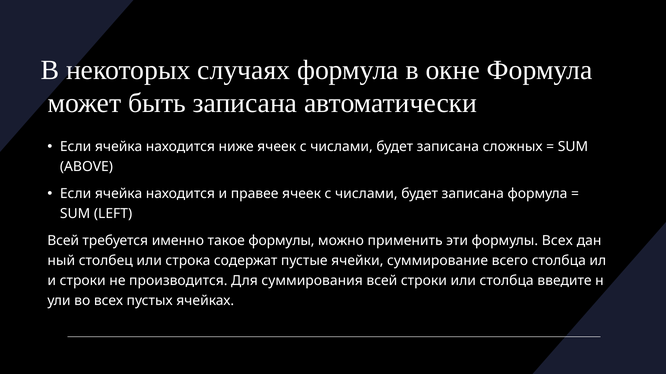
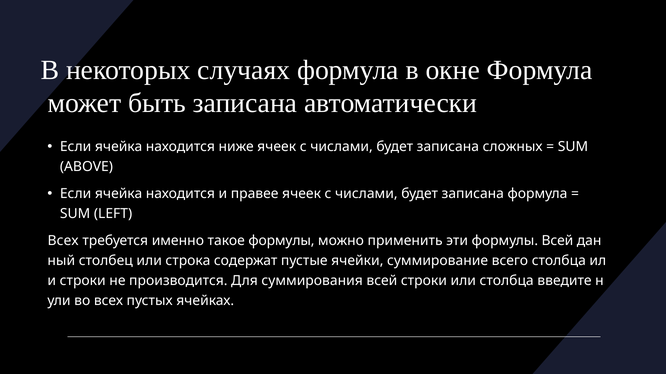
Всей: Всей -> Всех (63, 241)
формулы Всех: Всех -> Всей (557, 241)
